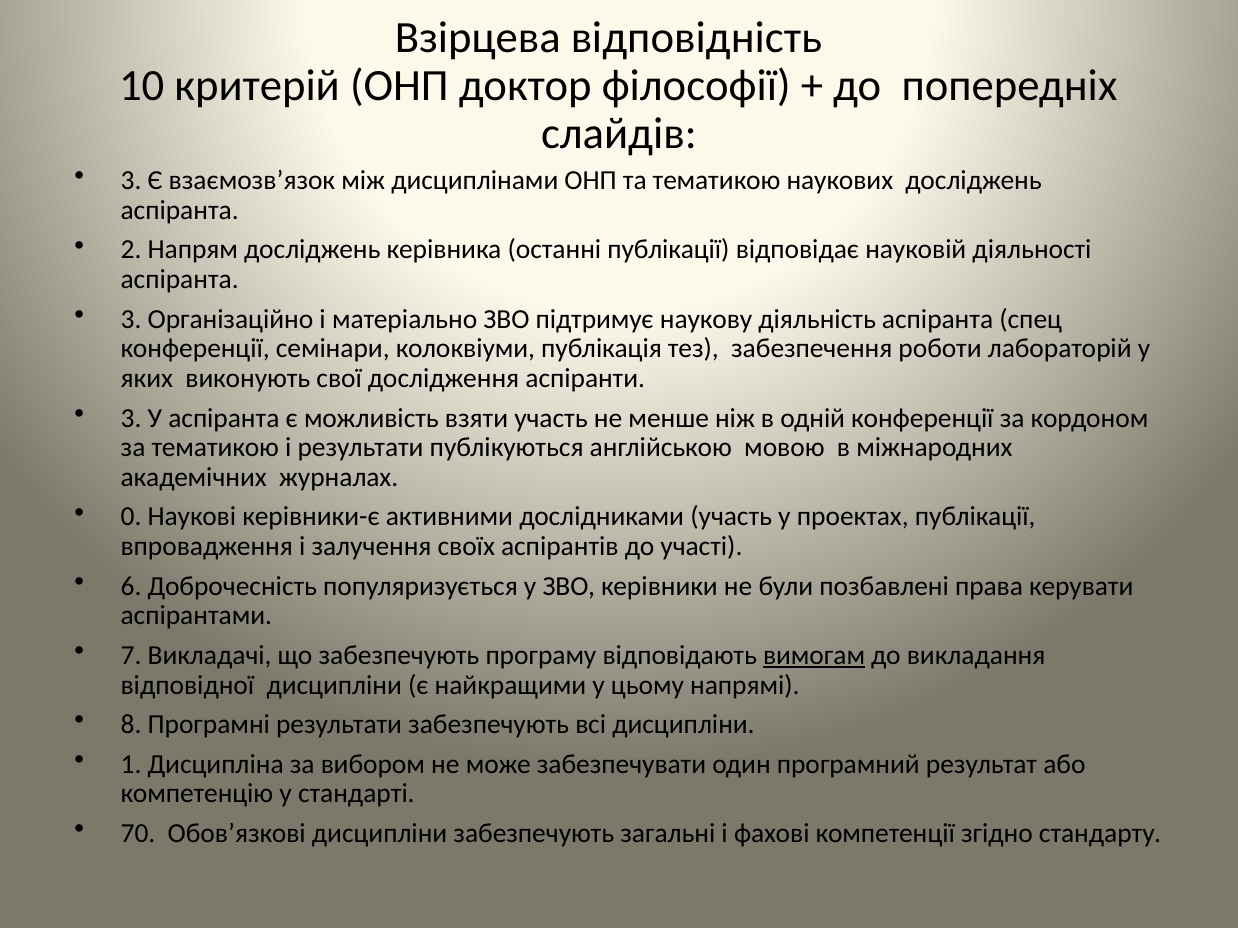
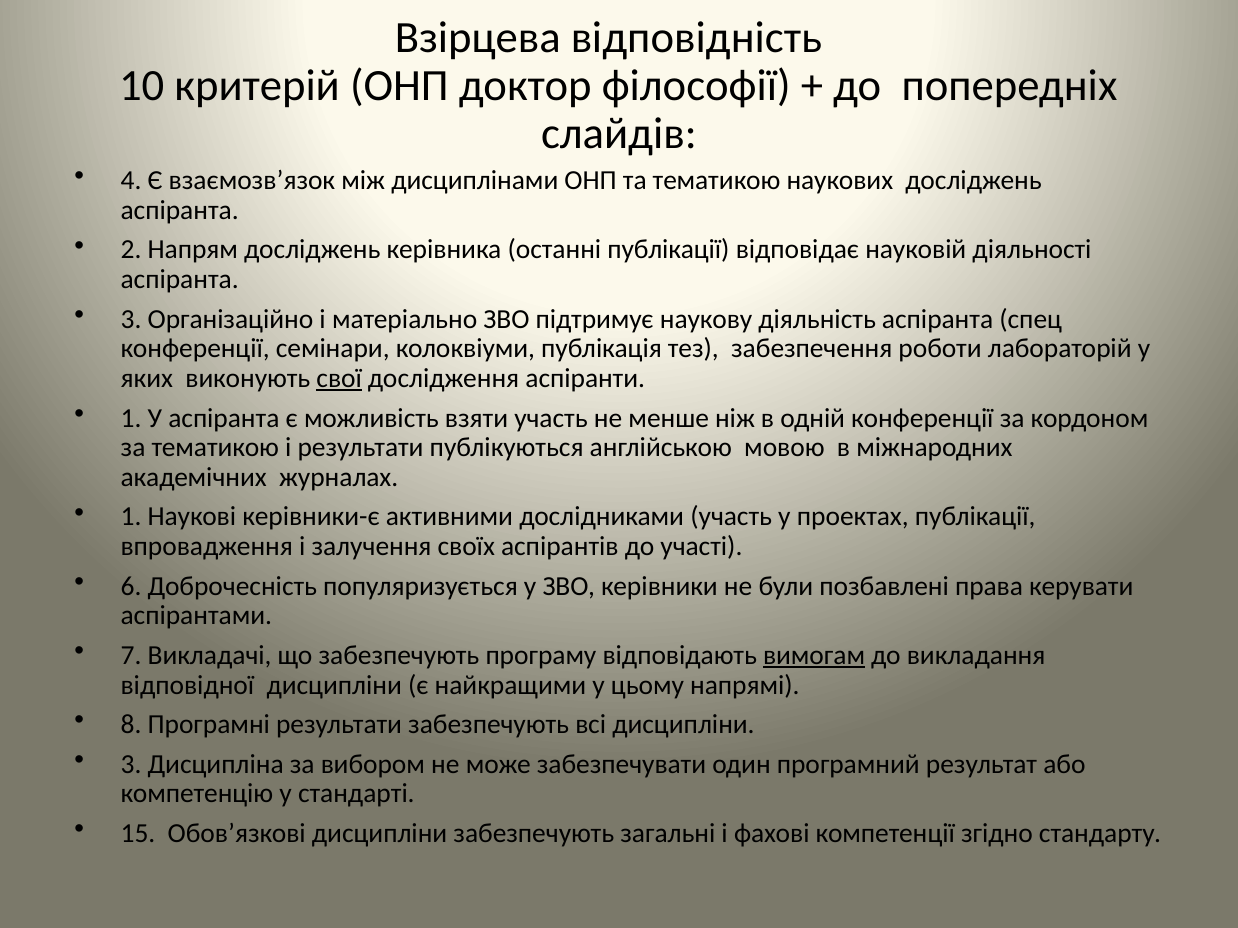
3: 3 -> 4 (131, 181)
свої underline: none -> present (339, 379)
3: 3 -> 1 (131, 418)
0: 0 -> 1 (131, 517)
1: 1 -> 3 (131, 765)
70: 70 -> 15 (138, 834)
